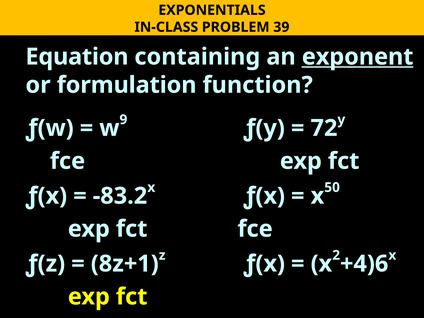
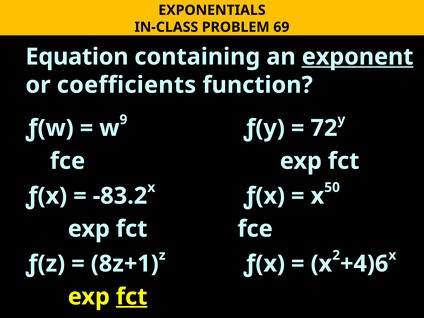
39: 39 -> 69 (281, 27)
formulation: formulation -> coefficients (126, 85)
fct underline: none -> present (132, 297)
